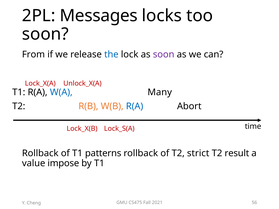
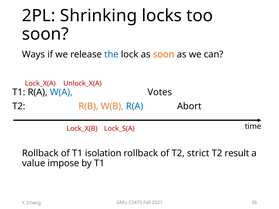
Messages: Messages -> Shrinking (99, 16)
From: From -> Ways (33, 54)
soon colour: purple -> orange (164, 54)
Many: Many -> Votes (160, 92)
patterns: patterns -> isolation (103, 153)
